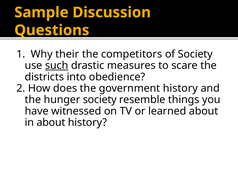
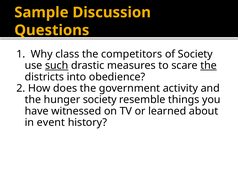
their: their -> class (67, 54)
the underline: none -> present (209, 66)
government history: history -> activity (180, 89)
in about: about -> event (51, 123)
